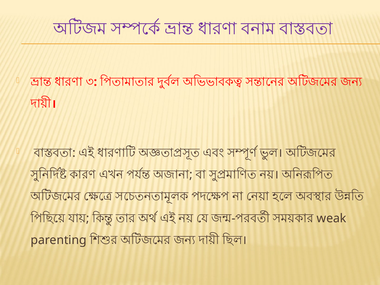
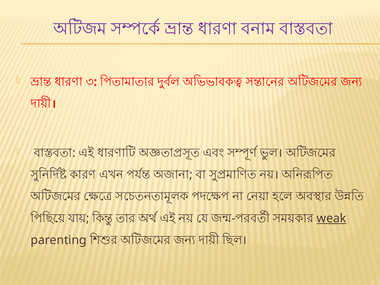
weak underline: none -> present (332, 218)
